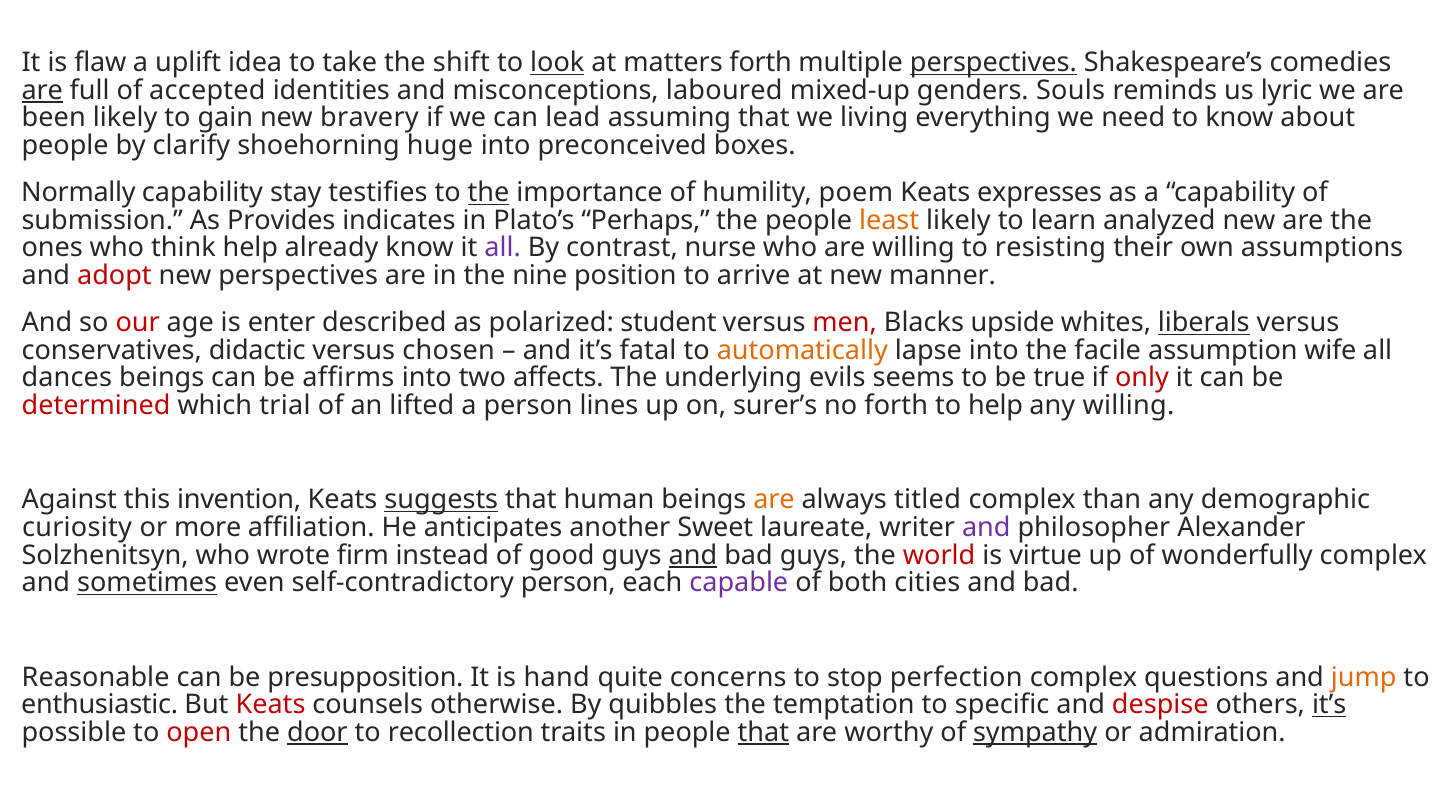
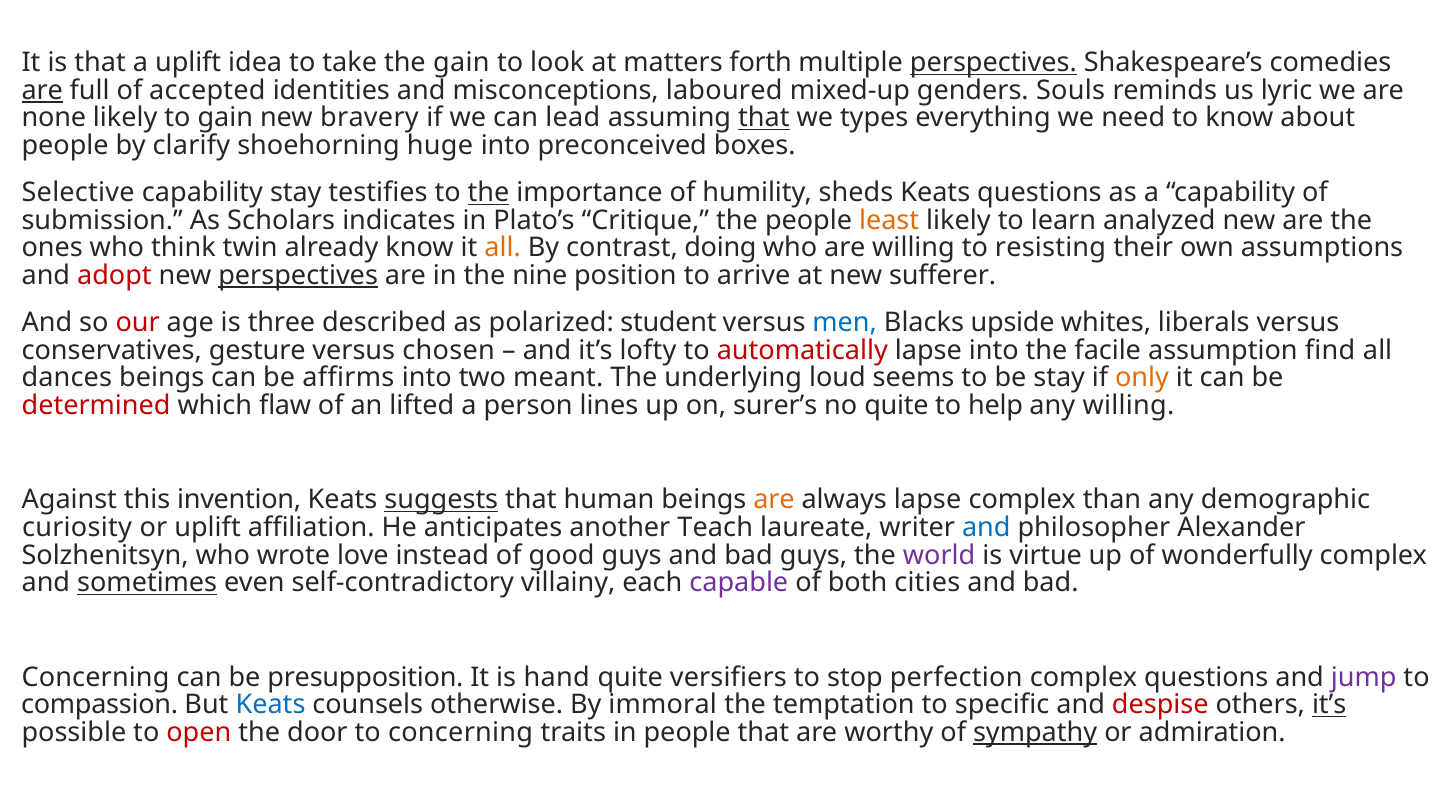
is flaw: flaw -> that (100, 63)
the shift: shift -> gain (461, 63)
look underline: present -> none (557, 63)
been: been -> none (54, 118)
that underline: none -> present (764, 118)
living: living -> types (874, 118)
Normally: Normally -> Selective (78, 193)
poem: poem -> sheds (856, 193)
Keats expresses: expresses -> questions (1039, 193)
Provides: Provides -> Scholars (281, 220)
Perhaps: Perhaps -> Critique (645, 220)
think help: help -> twin (250, 248)
all colour: purple -> orange (503, 248)
nurse: nurse -> doing (721, 248)
perspectives underline: none -> present (298, 276)
manner: manner -> sufferer (943, 276)
enter: enter -> three (281, 323)
men colour: red -> blue (845, 323)
liberals underline: present -> none (1204, 323)
didactic: didactic -> gesture (257, 350)
fatal: fatal -> lofty (648, 350)
automatically colour: orange -> red (802, 350)
wife: wife -> find (1330, 350)
affects: affects -> meant (558, 378)
evils: evils -> loud (837, 378)
be true: true -> stay (1059, 378)
only colour: red -> orange (1142, 378)
trial: trial -> flaw (285, 406)
no forth: forth -> quite (896, 406)
always titled: titled -> lapse (928, 500)
or more: more -> uplift (208, 527)
Sweet: Sweet -> Teach (715, 527)
and colour: purple -> blue (986, 527)
firm: firm -> love (363, 555)
and underline: present -> none (693, 555)
world colour: red -> purple (939, 555)
self-contradictory person: person -> villainy (568, 583)
Reasonable: Reasonable -> Concerning (96, 677)
concerns: concerns -> versifiers (728, 677)
jump colour: orange -> purple (1364, 677)
enthusiastic: enthusiastic -> compassion (100, 705)
Keats colour: red -> blue (271, 705)
quibbles: quibbles -> immoral (663, 705)
door underline: present -> none (317, 732)
to recollection: recollection -> concerning (461, 732)
that underline: present -> none (763, 732)
